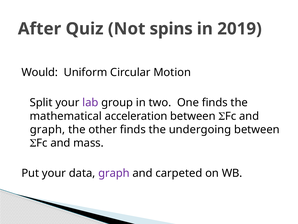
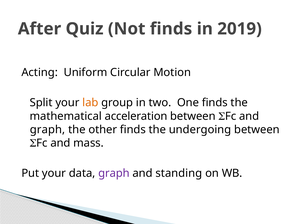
Not spins: spins -> finds (171, 29)
Would: Would -> Acting (40, 72)
lab colour: purple -> orange (90, 102)
carpeted: carpeted -> standing (179, 173)
